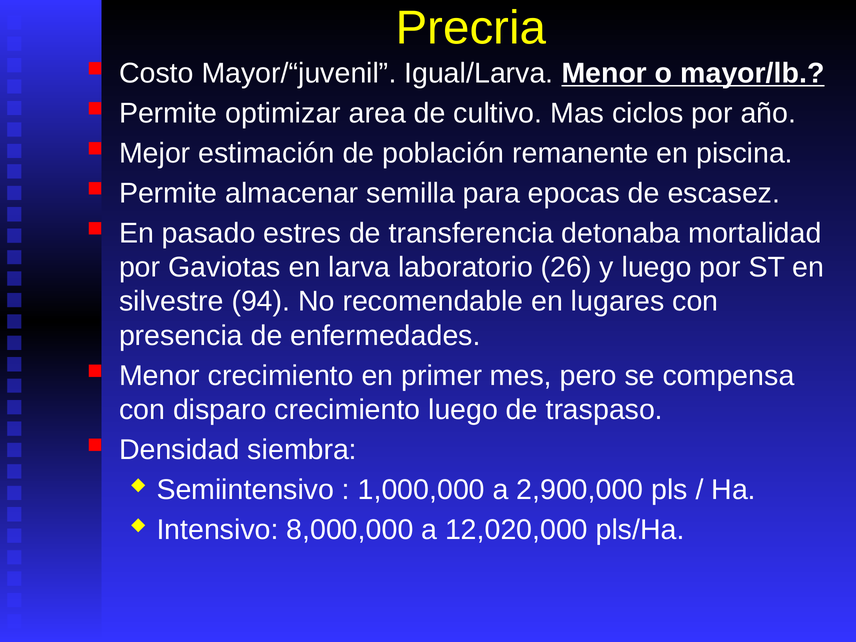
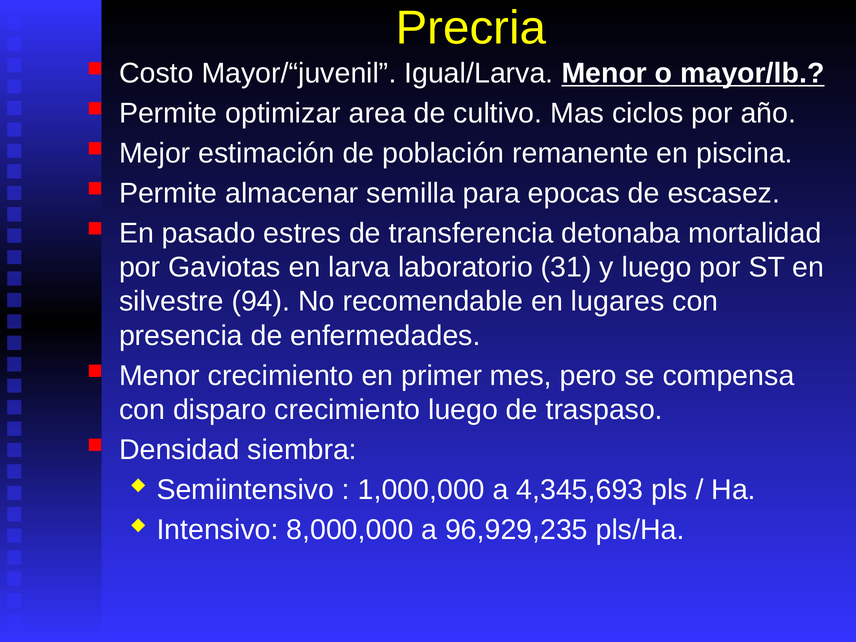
26: 26 -> 31 (566, 267)
2,900,000: 2,900,000 -> 4,345,693 (580, 490)
12,020,000: 12,020,000 -> 96,929,235 (516, 530)
